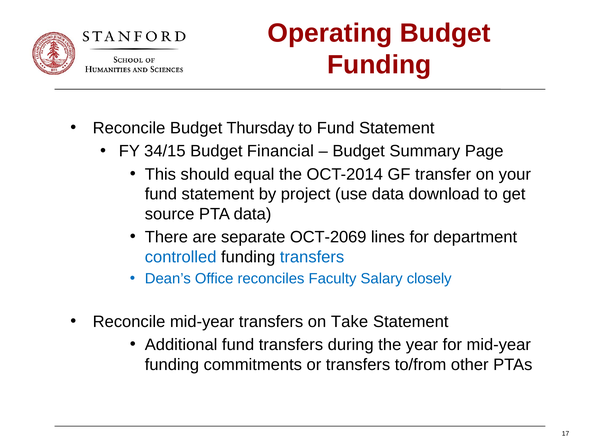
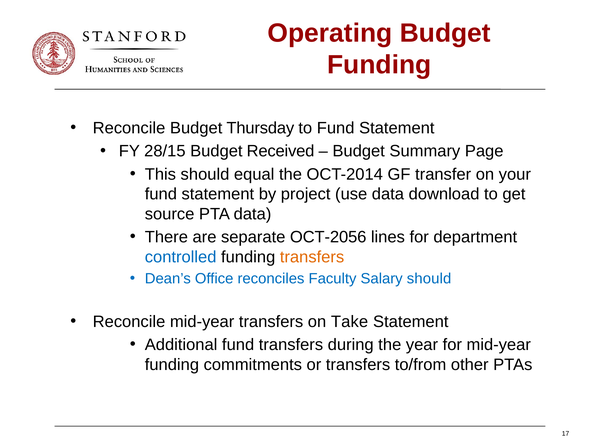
34/15: 34/15 -> 28/15 (165, 151)
Financial: Financial -> Received (281, 151)
OCT-2069: OCT-2069 -> OCT-2056 (328, 237)
transfers colour: blue -> orange (312, 257)
Salary closely: closely -> should (429, 279)
